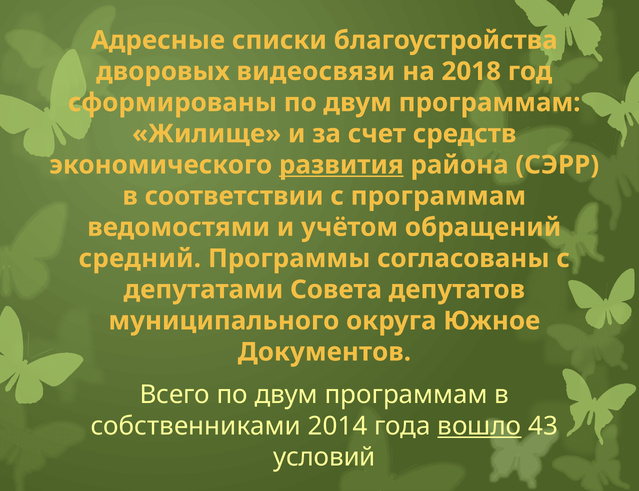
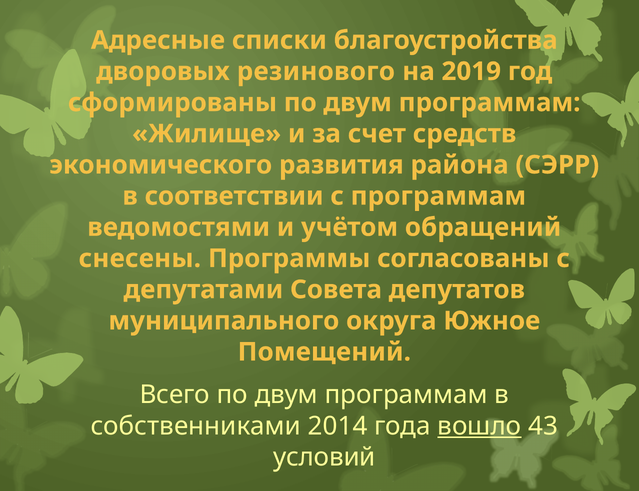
видеосвязи: видеосвязи -> резинового (316, 72)
2018: 2018 -> 2019 (471, 72)
развития underline: present -> none (341, 165)
средний: средний -> снесены (140, 259)
Документов: Документов -> Помещений (324, 352)
